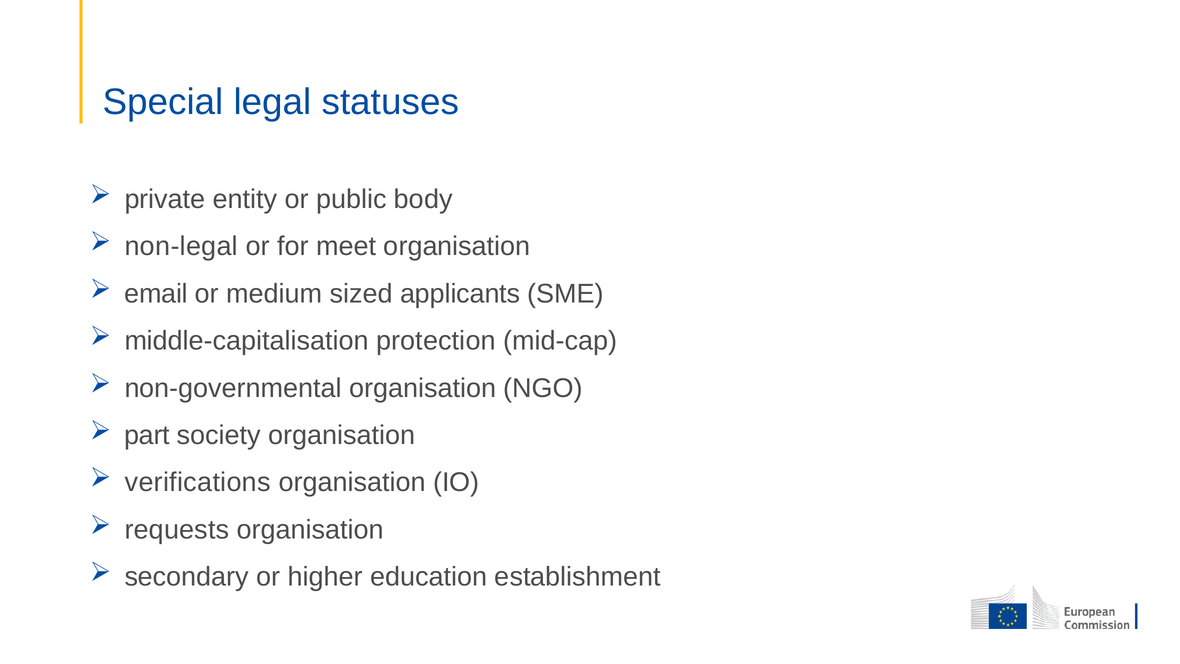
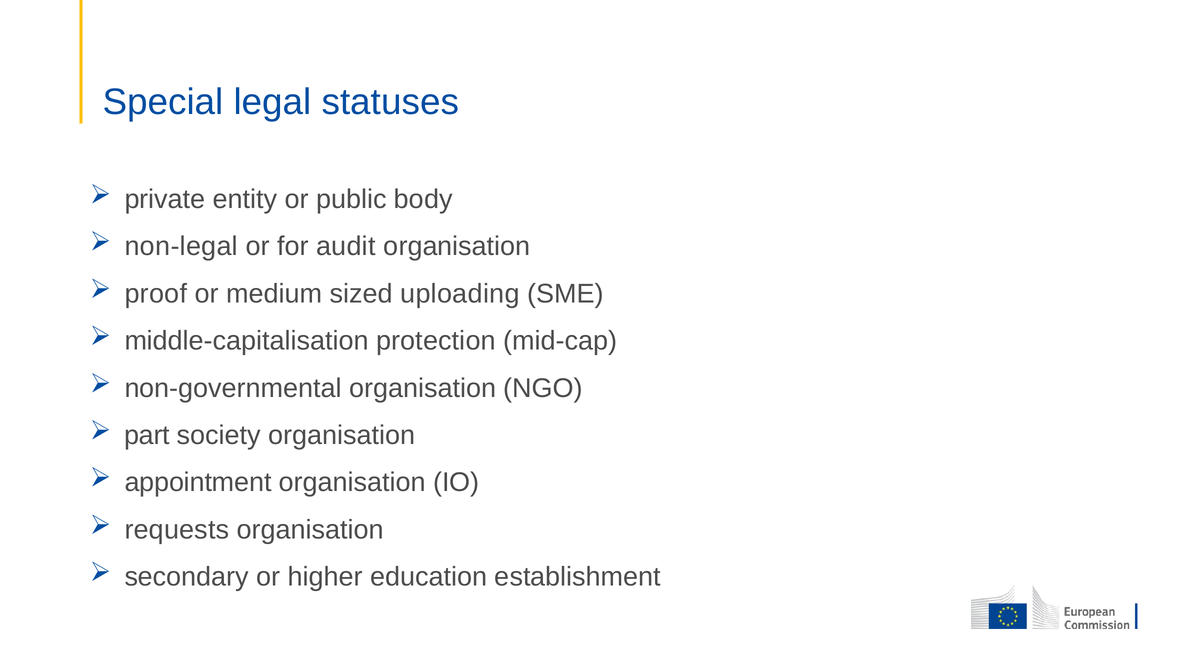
meet: meet -> audit (346, 246)
email: email -> proof (156, 294)
applicants: applicants -> uploading (460, 294)
verifications: verifications -> appointment (198, 482)
